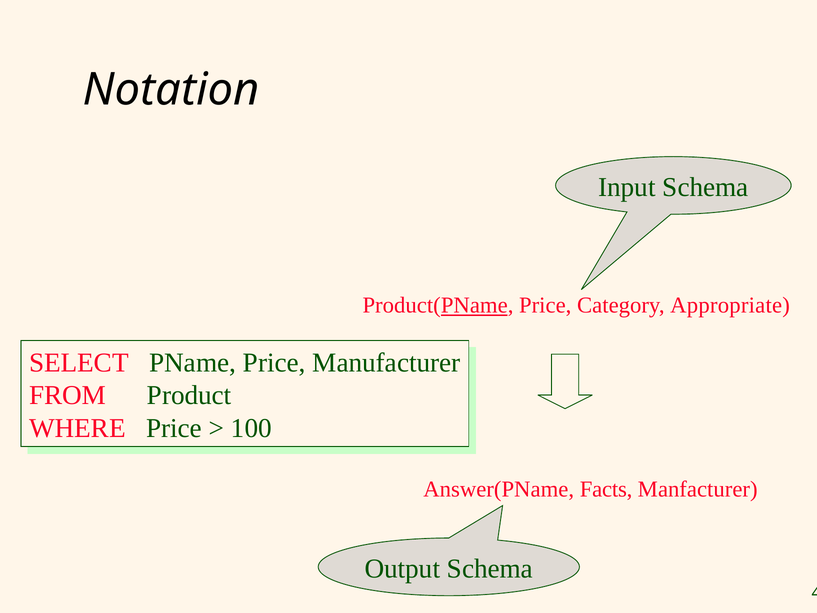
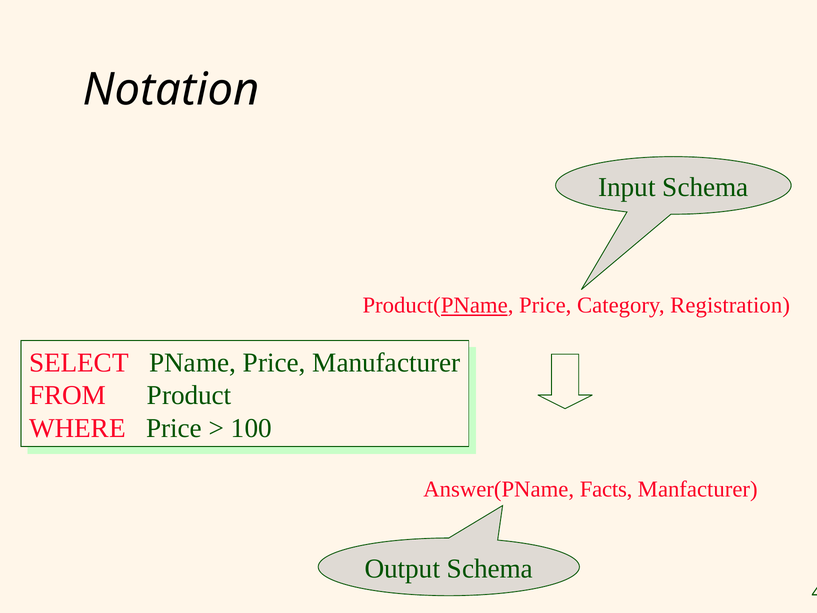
Appropriate: Appropriate -> Registration (730, 305)
